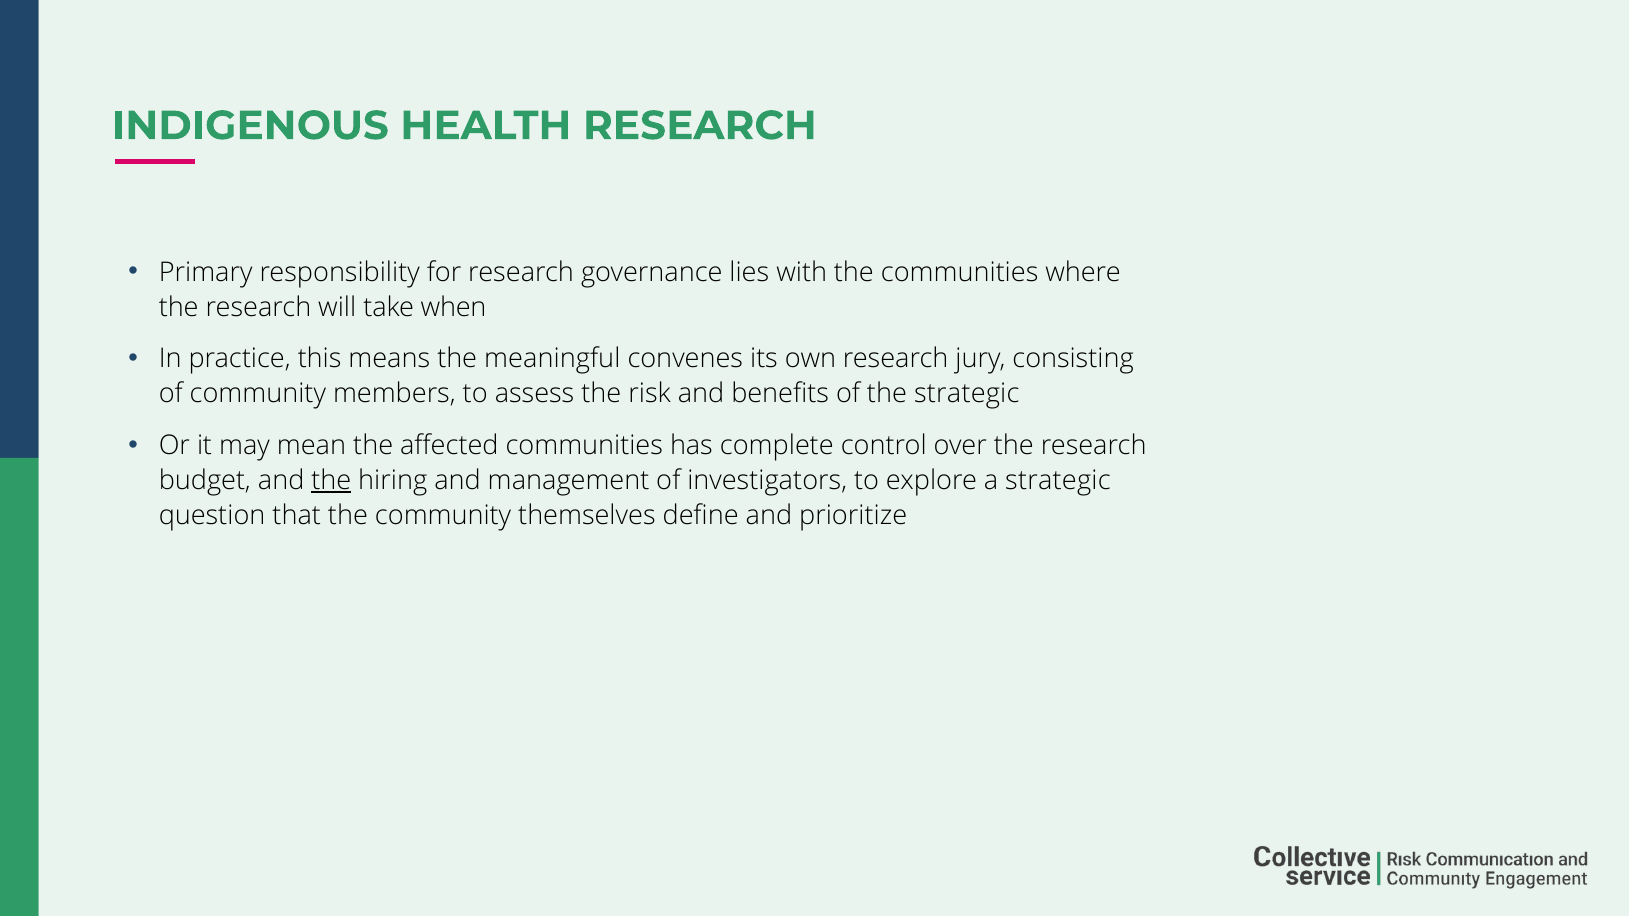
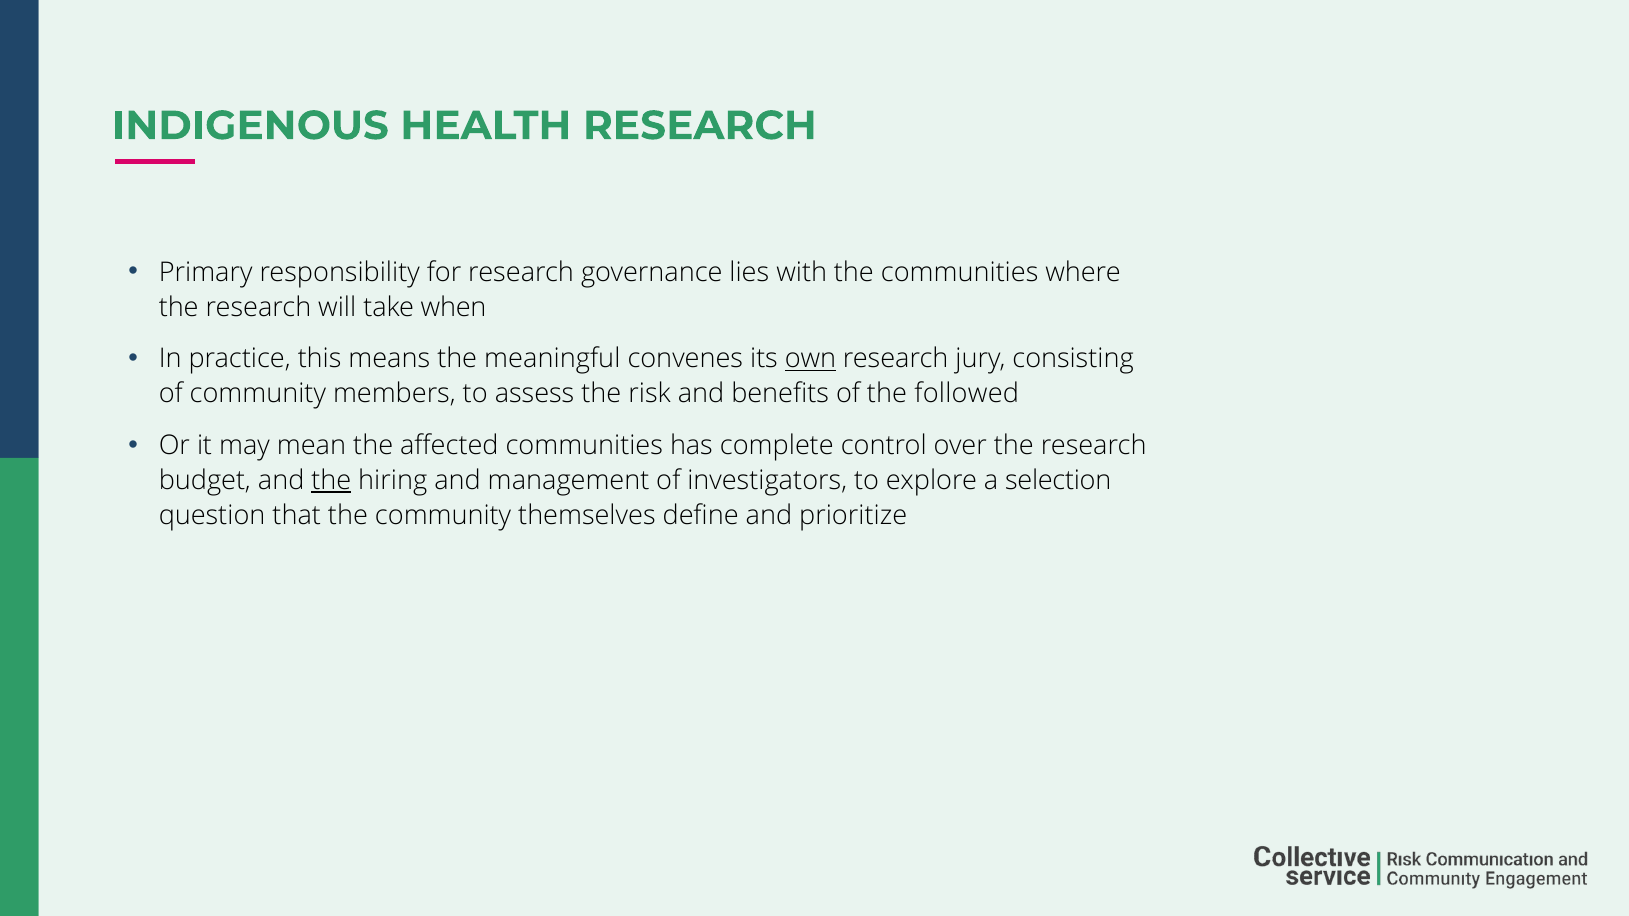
own underline: none -> present (810, 359)
the strategic: strategic -> followed (967, 394)
a strategic: strategic -> selection (1058, 481)
